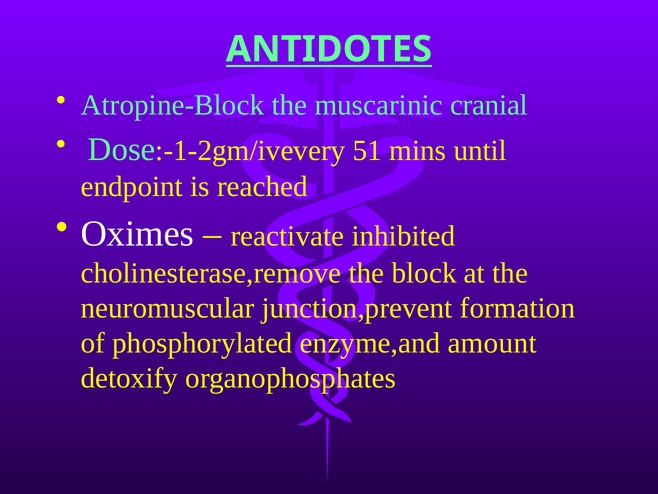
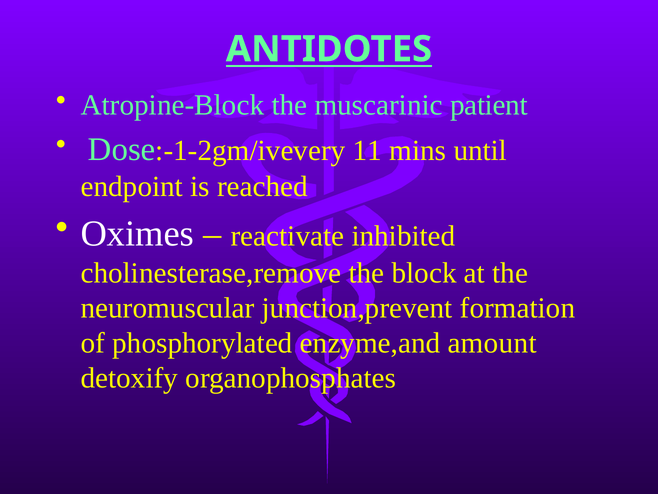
cranial: cranial -> patient (489, 105)
51: 51 -> 11 (367, 150)
